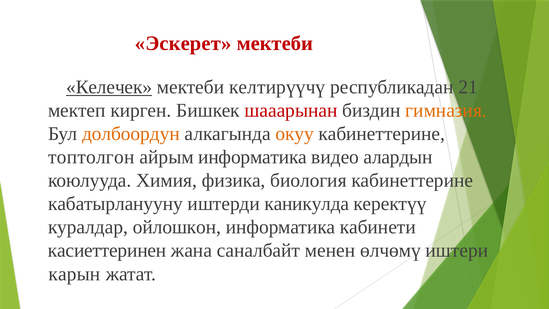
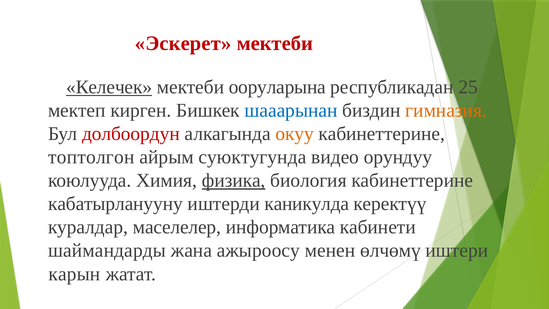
келтирүүчү: келтирүүчү -> ооруларына (277, 87)
21: 21 -> 25 (468, 87)
шааарынан colour: red -> blue (291, 110)
долбоордун colour: orange -> red (131, 134)
айрым информатика: информатика -> суюктугунда (252, 157)
алардын: алардын -> орундуу (398, 157)
физика underline: none -> present (234, 180)
ойлошкон: ойлошкон -> маселелер (177, 227)
касиеттеринен: касиеттеринен -> шаймандарды (107, 250)
саналбайт: саналбайт -> ажыроосу (258, 250)
